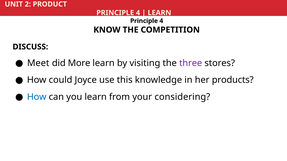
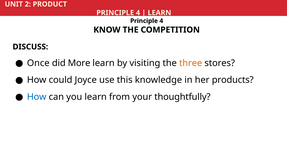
Meet: Meet -> Once (38, 63)
three colour: purple -> orange (191, 63)
considering: considering -> thoughtfully (182, 97)
